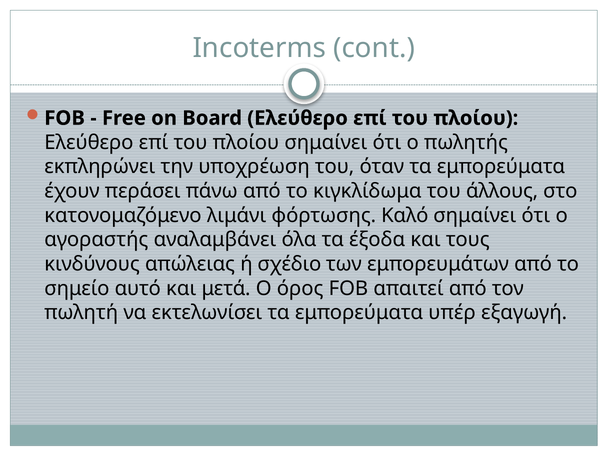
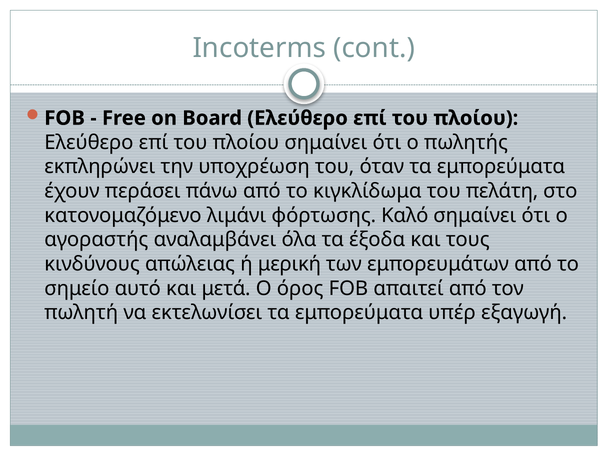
άλλους: άλλους -> πελάτη (502, 191)
σχέδιο: σχέδιο -> μερική (289, 264)
